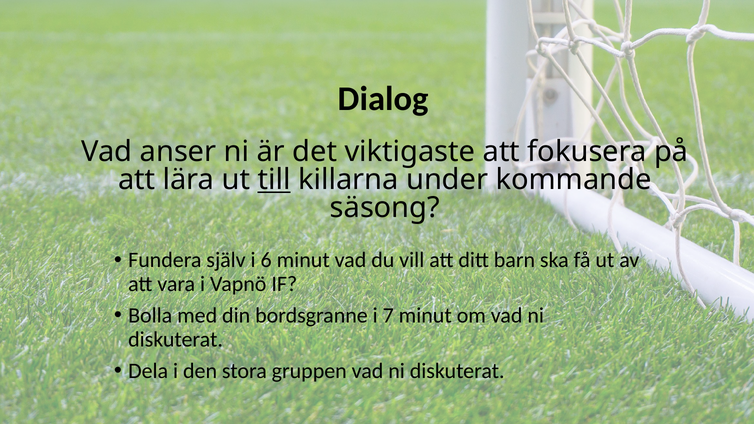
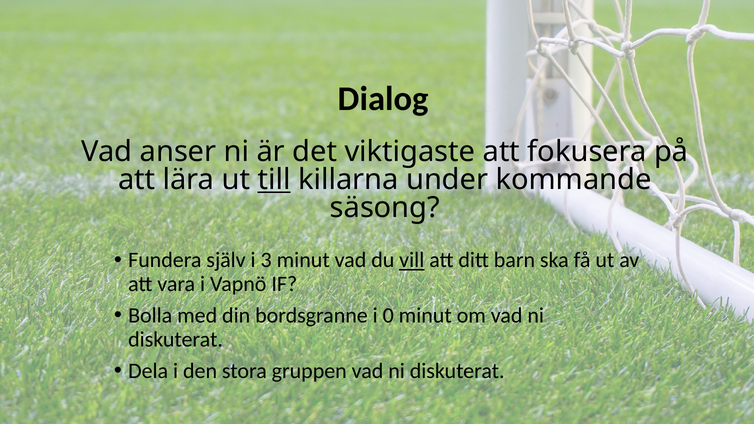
6: 6 -> 3 (266, 260)
vill underline: none -> present (412, 260)
7: 7 -> 0 (388, 316)
